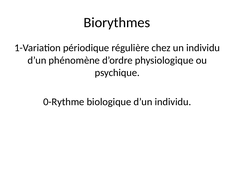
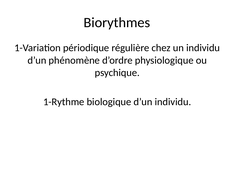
0-Rythme: 0-Rythme -> 1-Rythme (64, 102)
